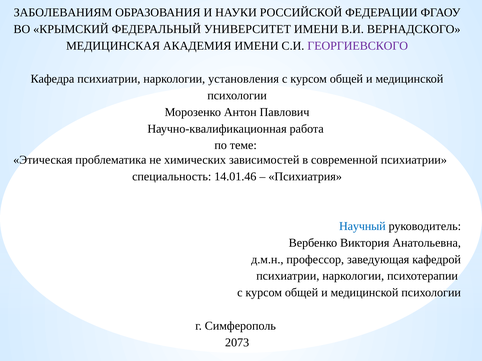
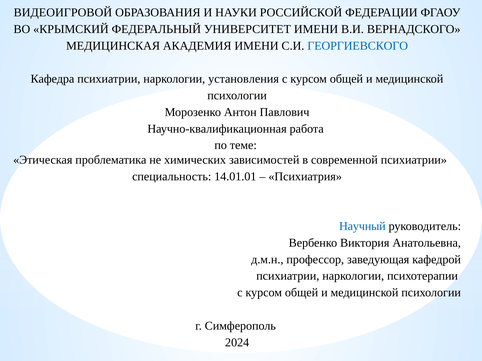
ЗАБОЛЕВАНИЯМ: ЗАБОЛЕВАНИЯМ -> ВИДЕОИГРОВОЙ (63, 13)
ГЕОРГИЕВСКОГО colour: purple -> blue (358, 46)
14.01.46: 14.01.46 -> 14.01.01 (235, 177)
2073: 2073 -> 2024 (237, 343)
